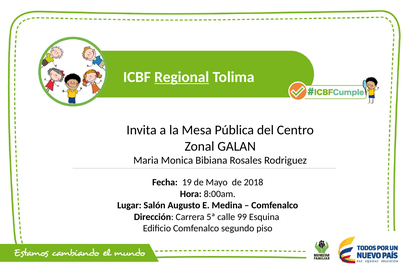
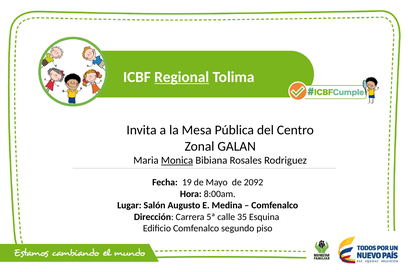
Monica underline: none -> present (177, 160)
2018: 2018 -> 2092 (254, 182)
99: 99 -> 35 (242, 217)
